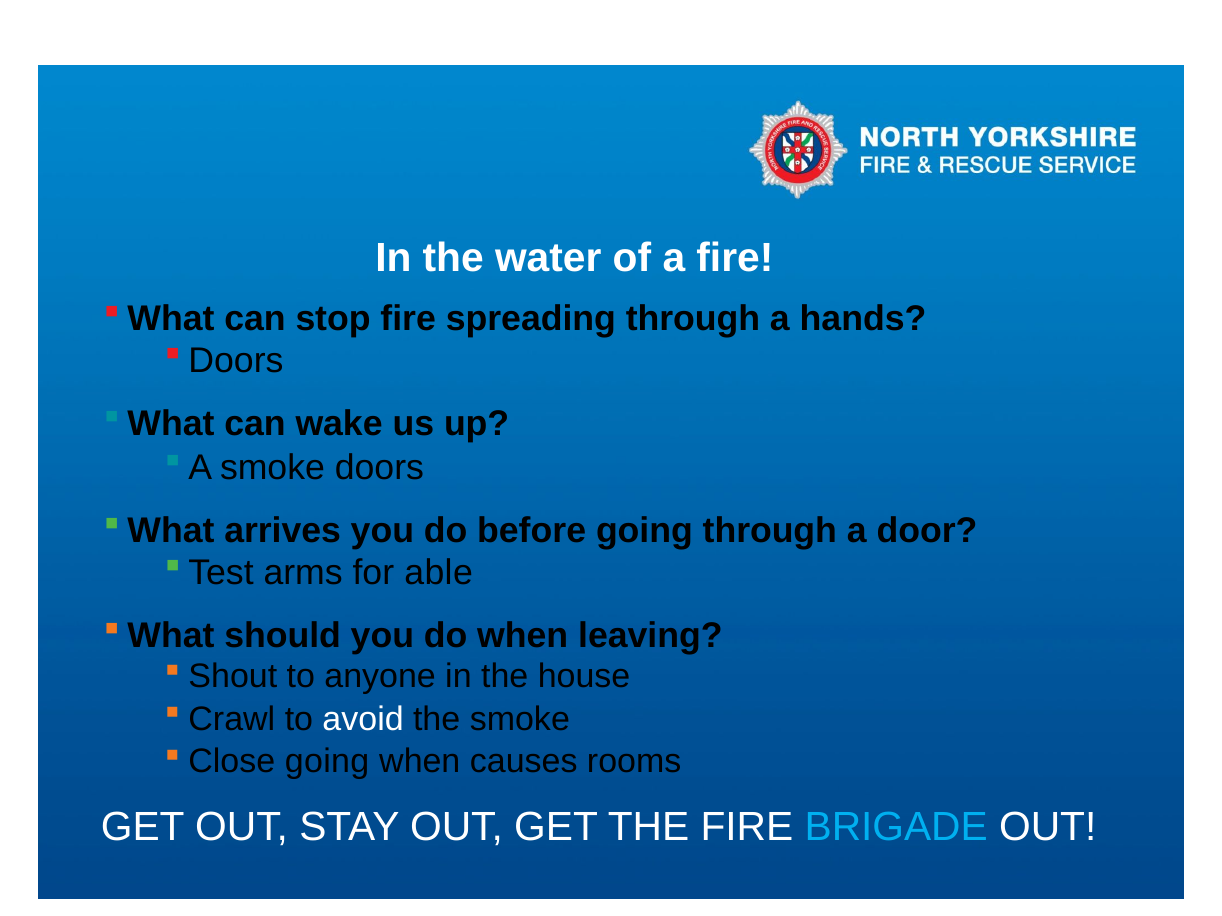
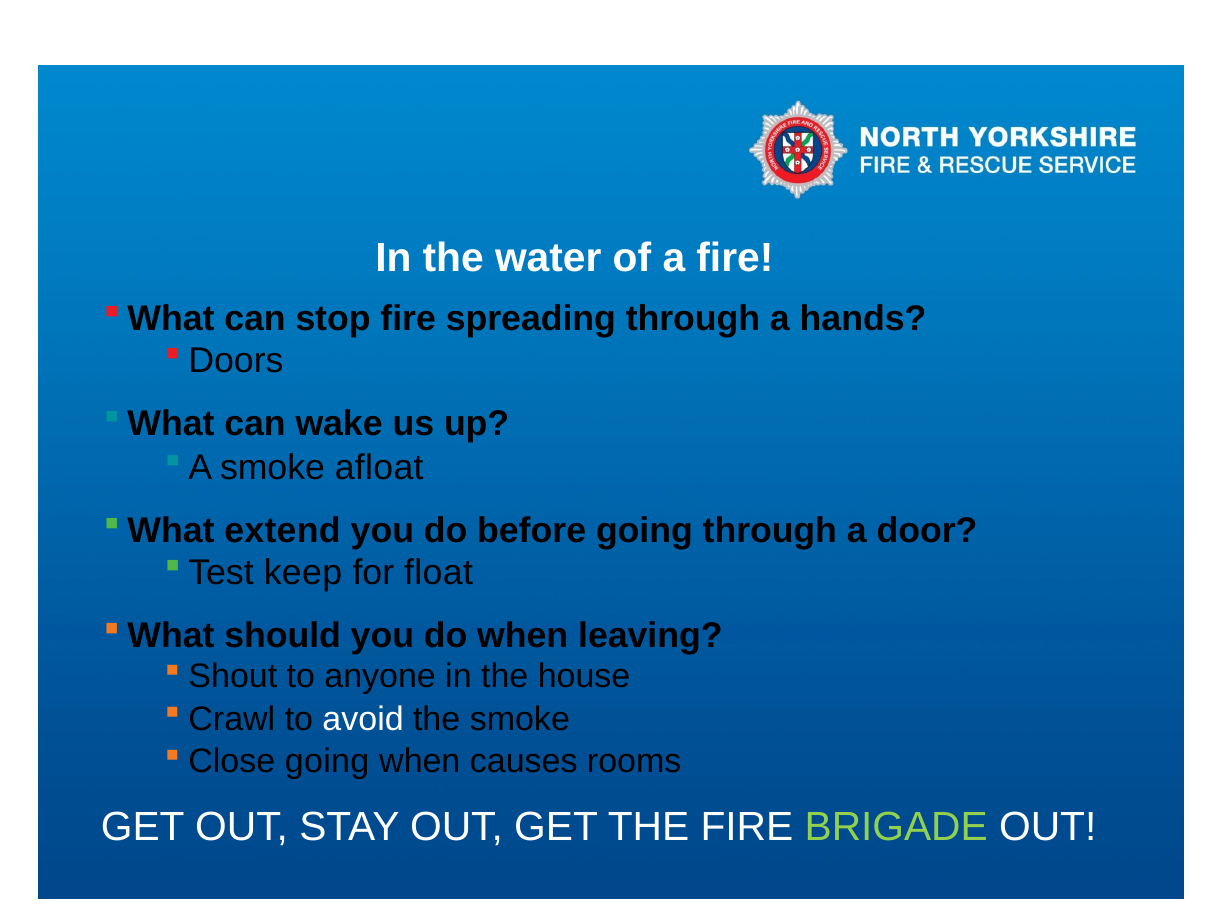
doors: doors -> afloat (379, 468)
arrives: arrives -> extend (282, 531)
arms: arms -> keep (303, 573)
able: able -> float (439, 573)
BRIGADE colour: light blue -> light green (896, 828)
